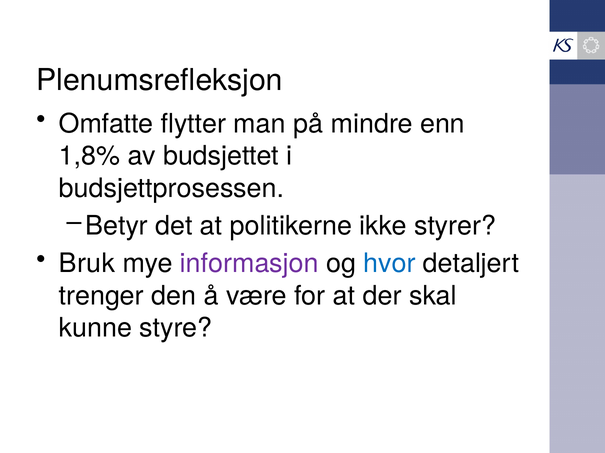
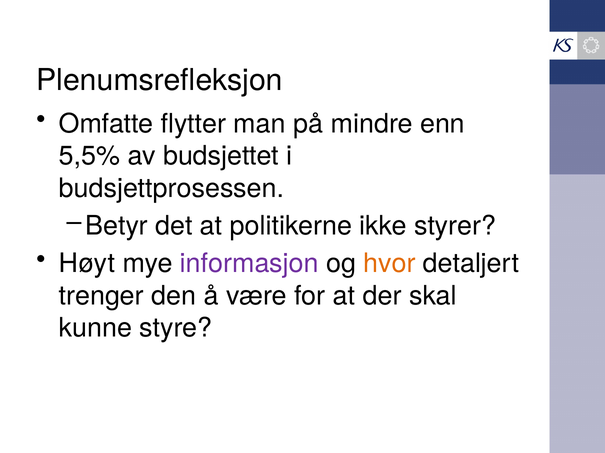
1,8%: 1,8% -> 5,5% (90, 156)
Bruk: Bruk -> Høyt (87, 264)
hvor colour: blue -> orange (390, 264)
